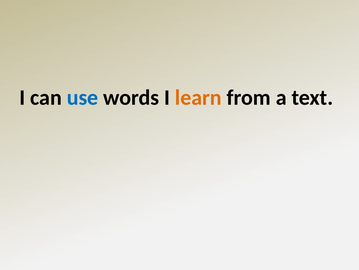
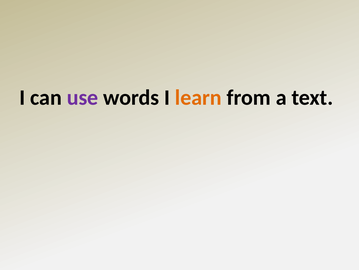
use colour: blue -> purple (83, 97)
